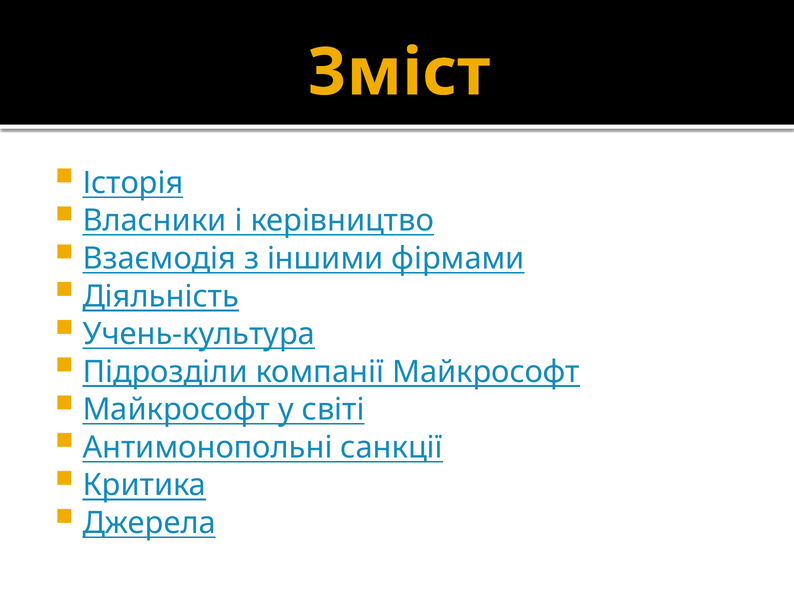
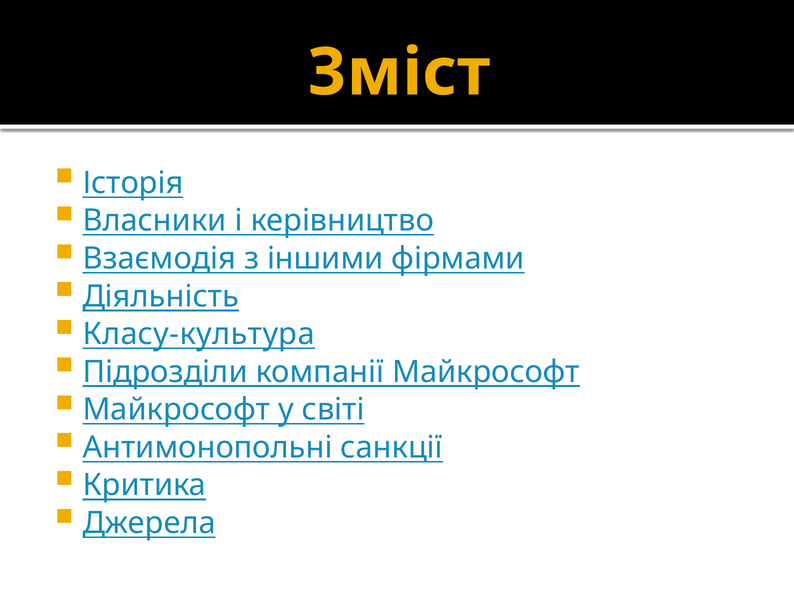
Учень-культура: Учень-культура -> Класу-культура (199, 334)
